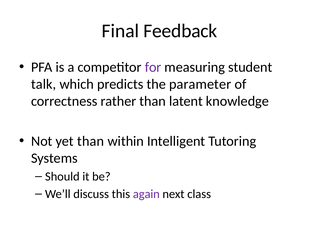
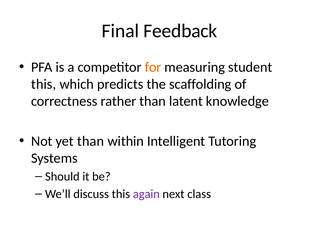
for colour: purple -> orange (153, 67)
talk: talk -> this (44, 84)
parameter: parameter -> scaffolding (200, 84)
